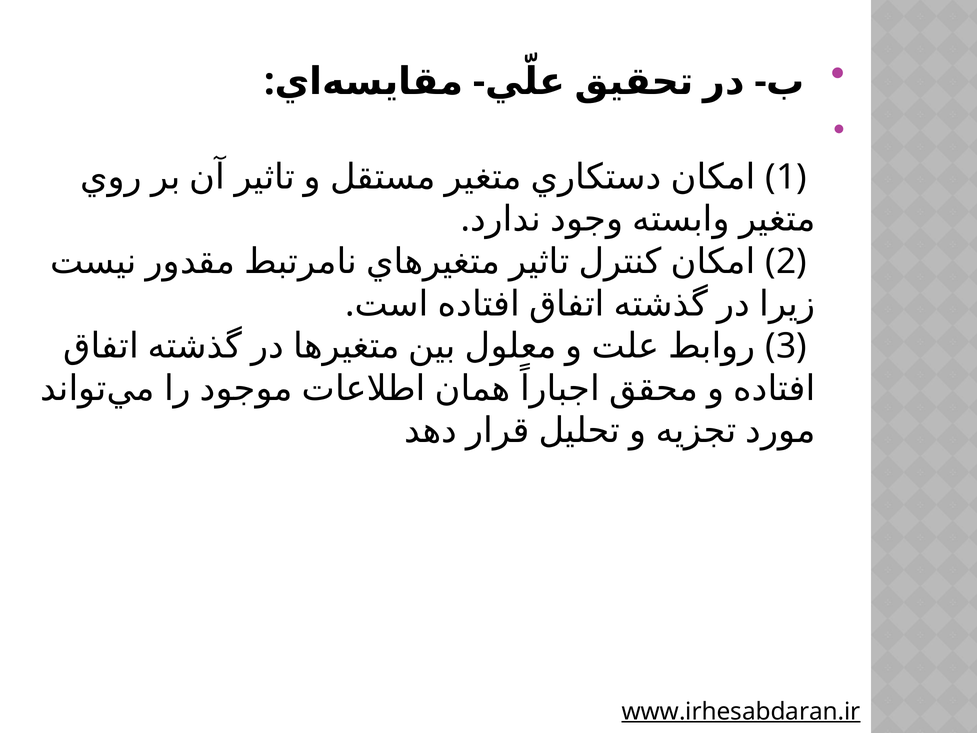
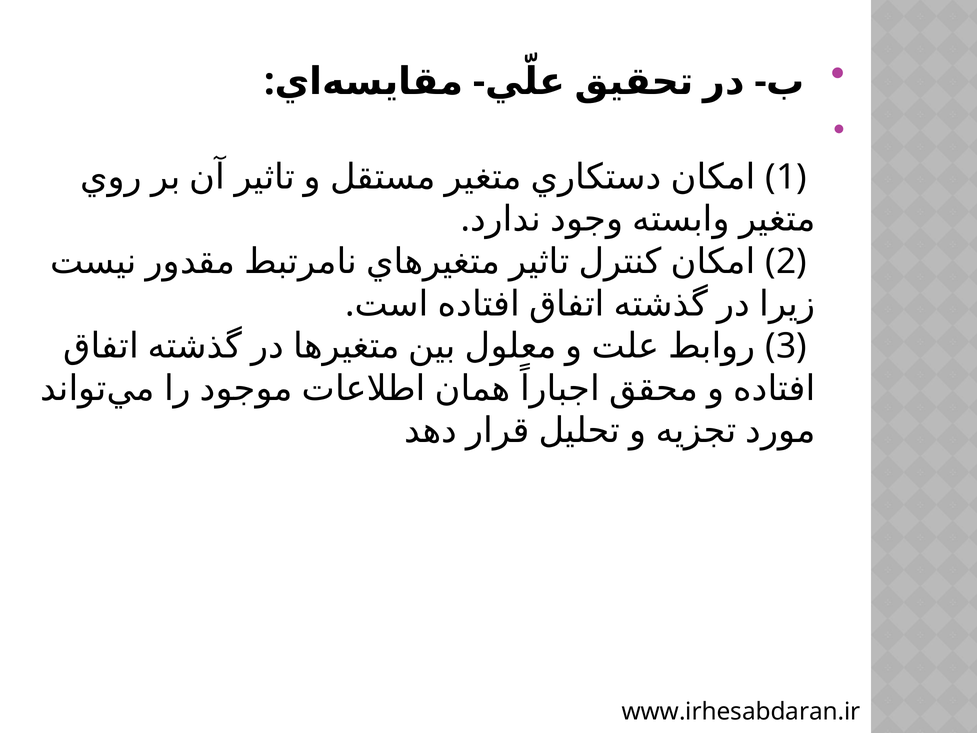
www.irhesabdaran.ir underline: present -> none (741, 711)
